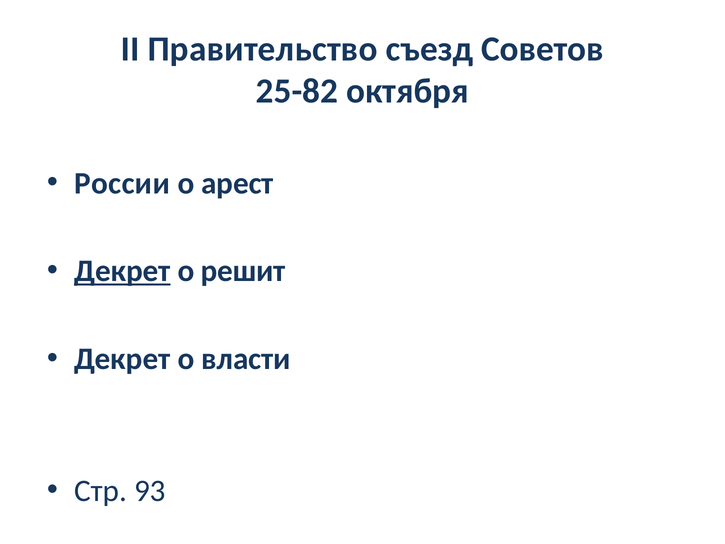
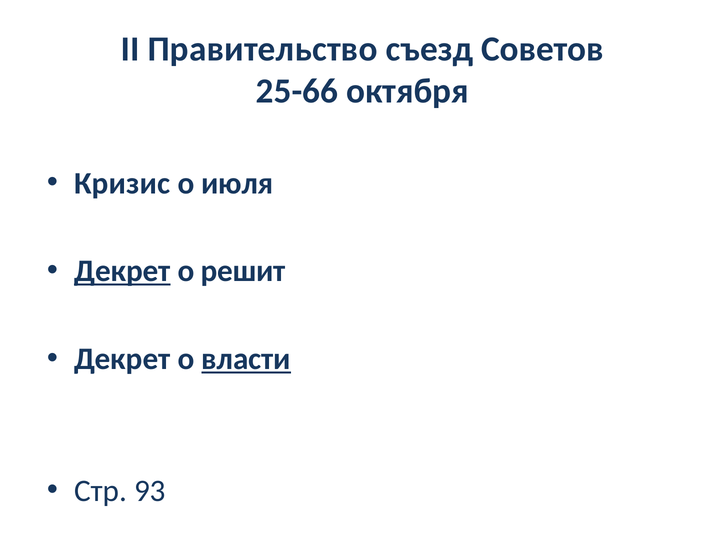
25-82: 25-82 -> 25-66 (297, 91)
России: России -> Кризис (122, 183)
арест: арест -> июля (237, 183)
власти underline: none -> present (246, 359)
